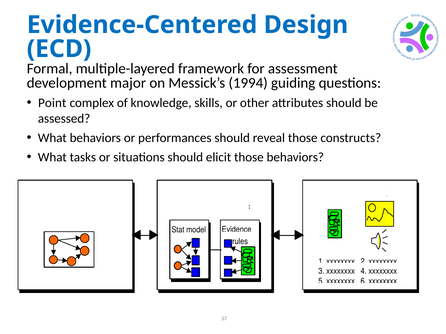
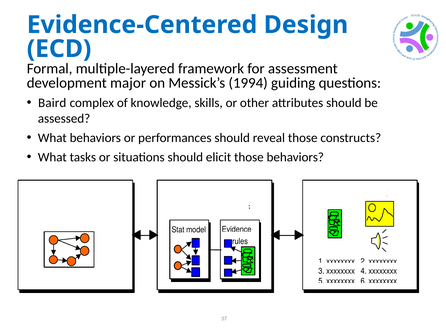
Point: Point -> Baird (52, 103)
